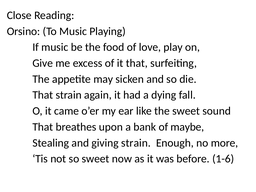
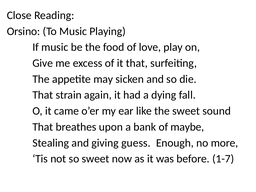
giving strain: strain -> guess (136, 143)
1-6: 1-6 -> 1-7 (223, 159)
